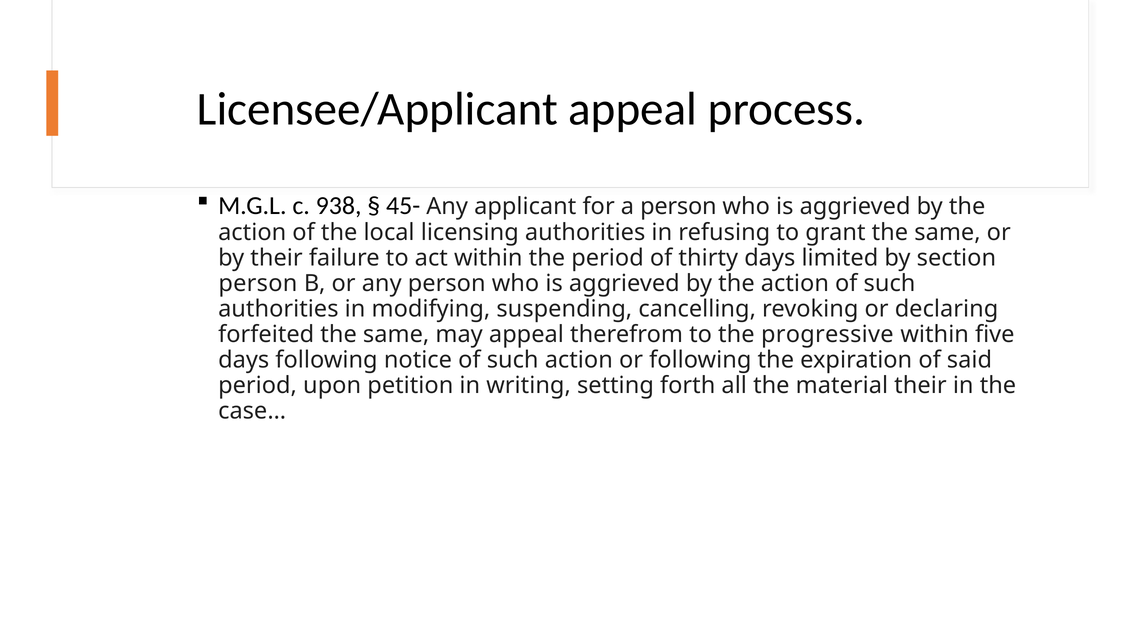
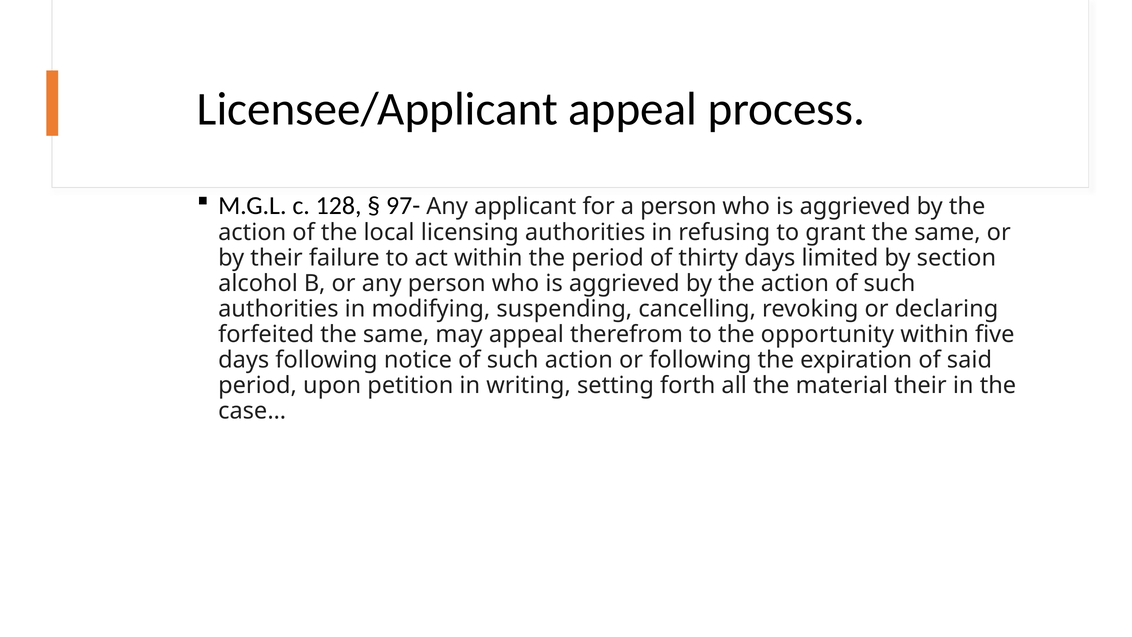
938: 938 -> 128 (339, 206)
45-: 45- -> 97- (403, 206)
person: person -> alcohol (258, 283)
progressive: progressive -> opportunity (827, 334)
